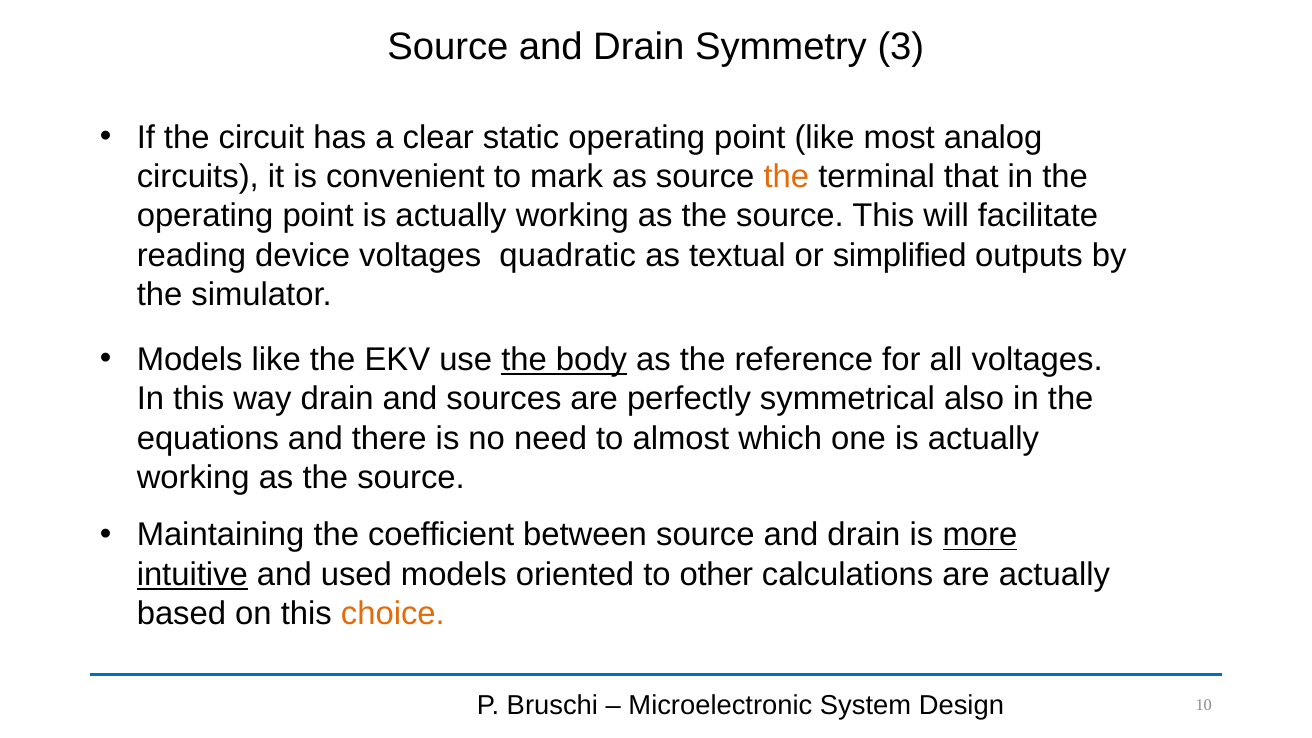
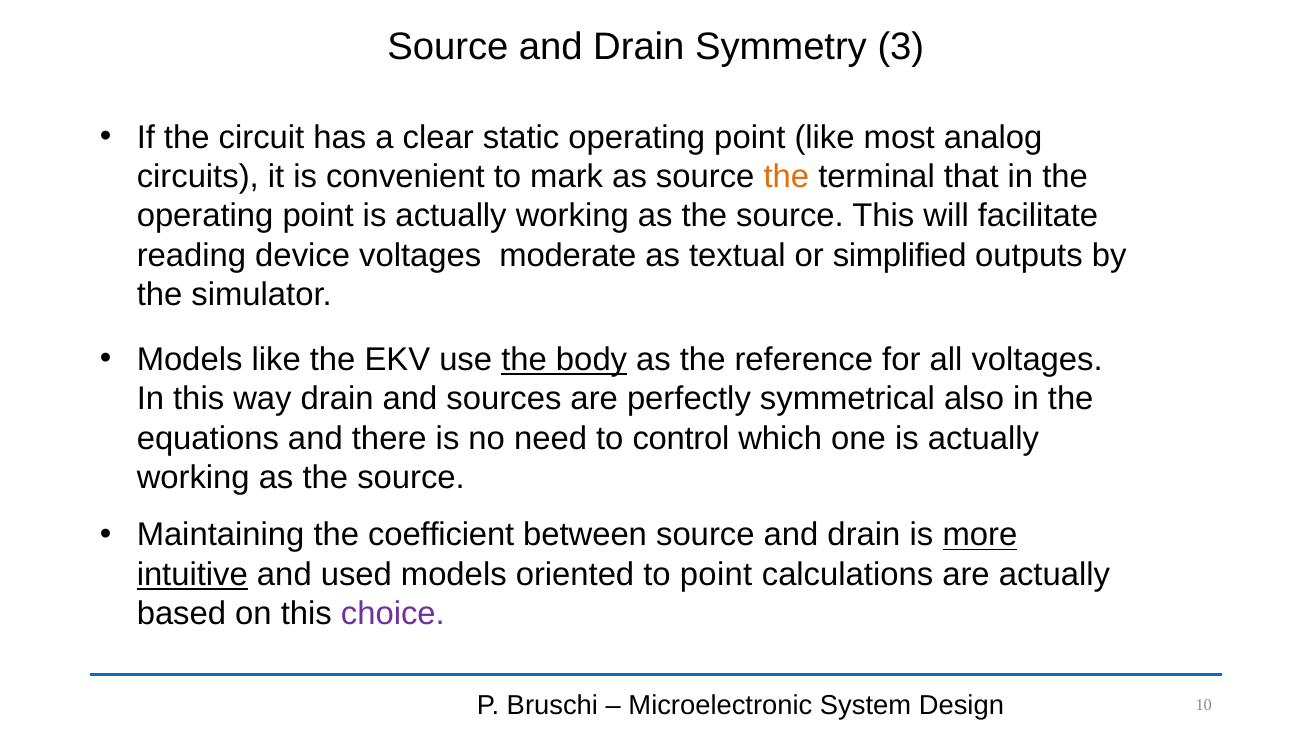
quadratic: quadratic -> moderate (568, 255)
almost: almost -> control (681, 438)
to other: other -> point (716, 574)
choice colour: orange -> purple (393, 614)
